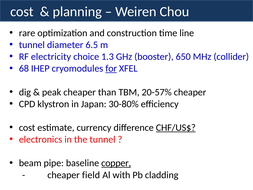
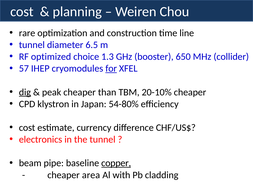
electricity: electricity -> optimized (51, 57)
68: 68 -> 57 (24, 68)
dig underline: none -> present (25, 92)
20-57%: 20-57% -> 20-10% (157, 92)
30-80%: 30-80% -> 54-80% (124, 104)
CHF/US$ underline: present -> none (176, 127)
field: field -> area (91, 175)
